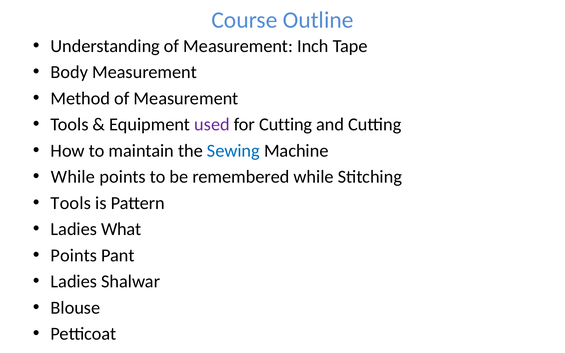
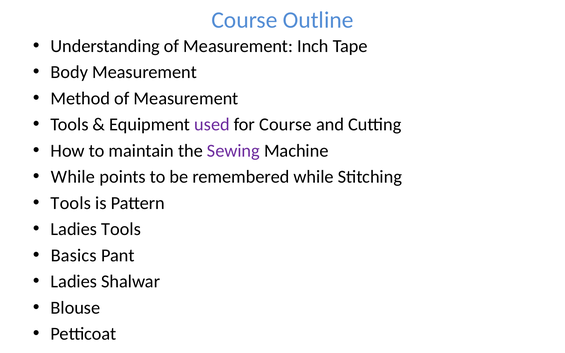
for Cutting: Cutting -> Course (285, 125)
Sewing colour: blue -> purple (233, 151)
Ladies What: What -> Tools (121, 229)
Points: Points -> Basics (74, 255)
